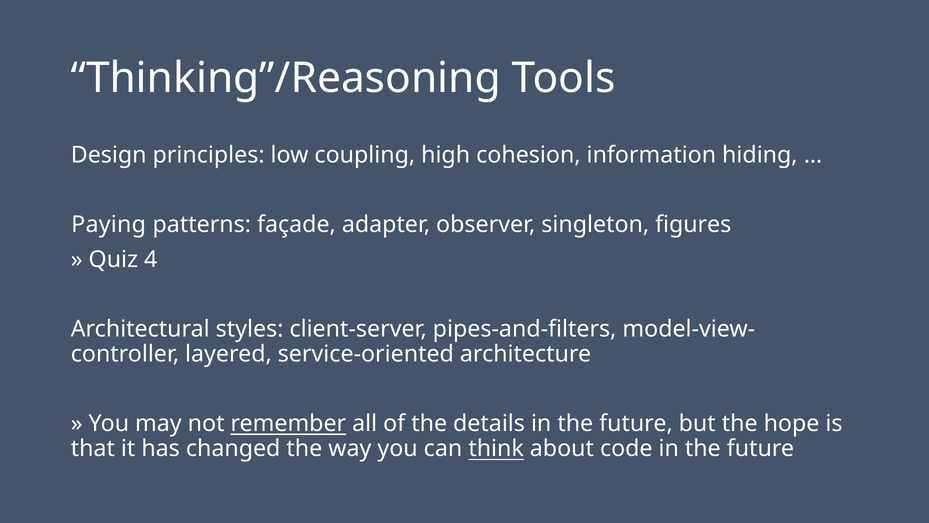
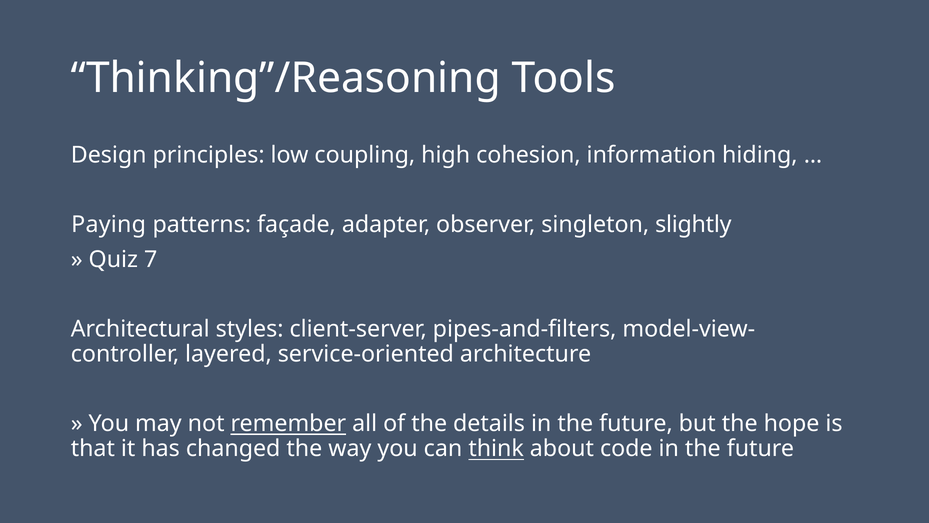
figures: figures -> slightly (693, 225)
4: 4 -> 7 (151, 259)
